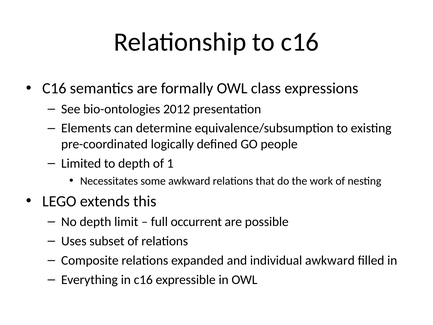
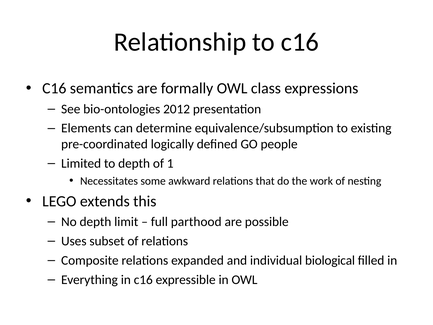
occurrent: occurrent -> parthood (196, 222)
individual awkward: awkward -> biological (330, 260)
